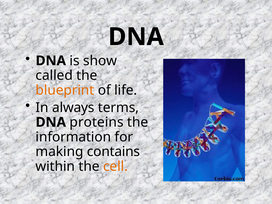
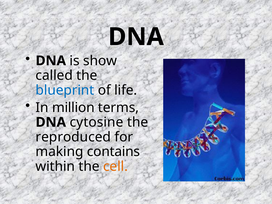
blueprint colour: orange -> blue (65, 90)
always: always -> million (73, 108)
proteins: proteins -> cytosine (97, 122)
information: information -> reproduced (73, 137)
